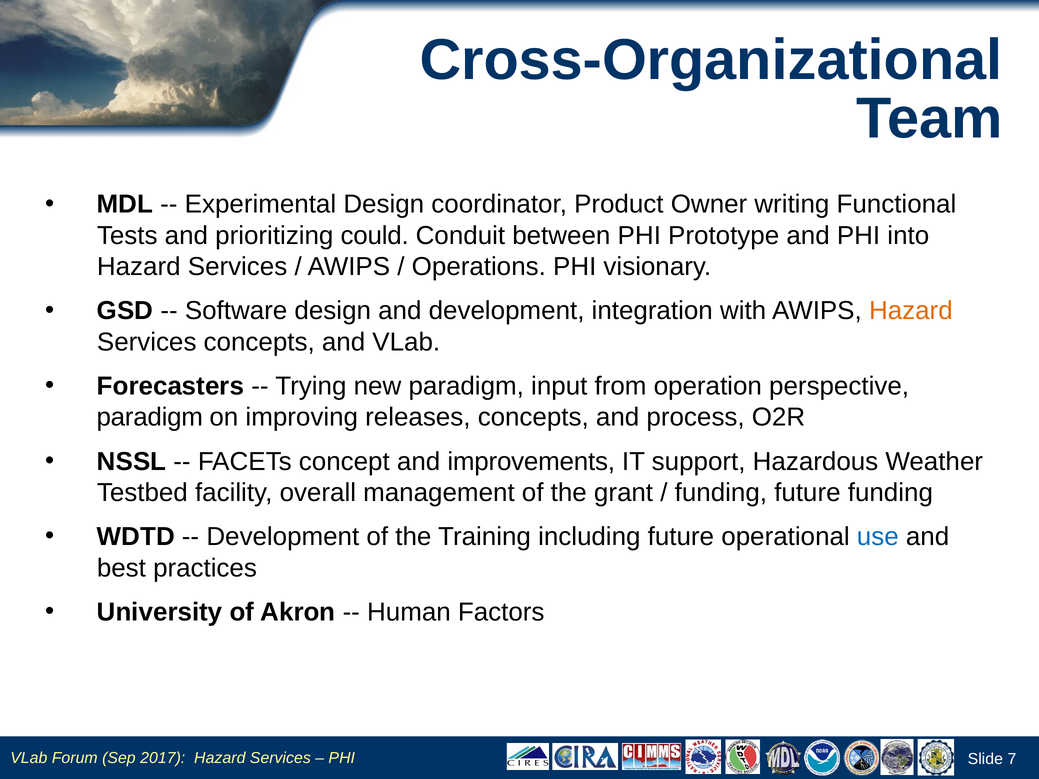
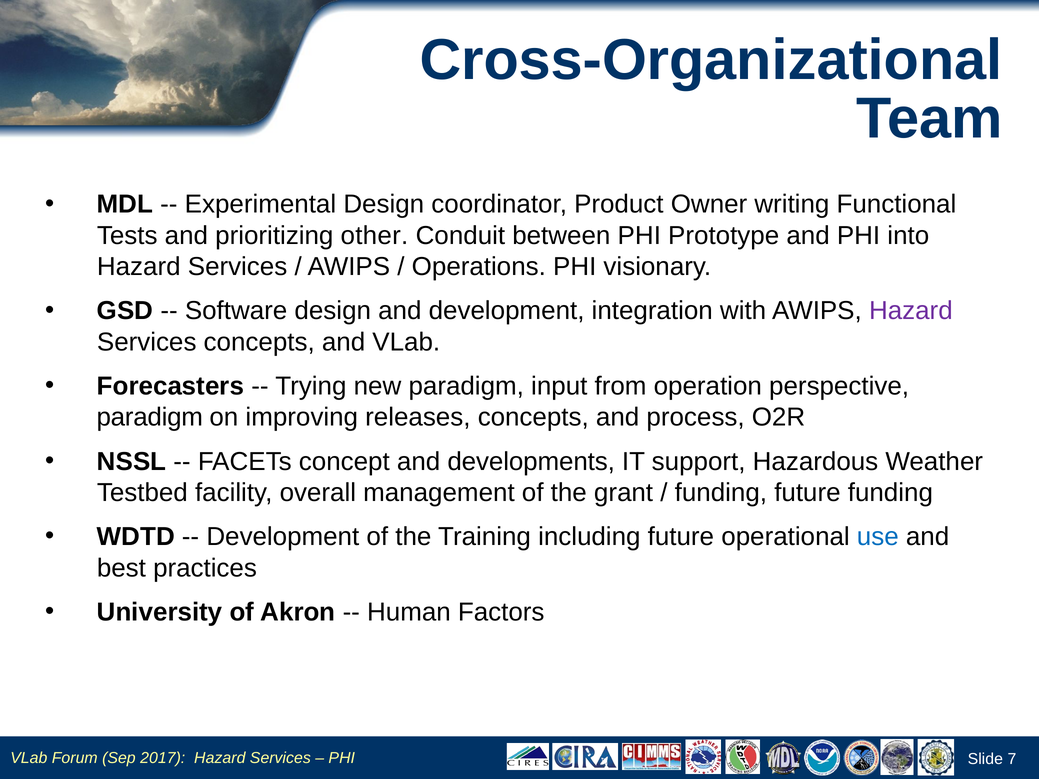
could: could -> other (374, 236)
Hazard colour: orange -> purple (911, 311)
improvements: improvements -> developments (531, 462)
